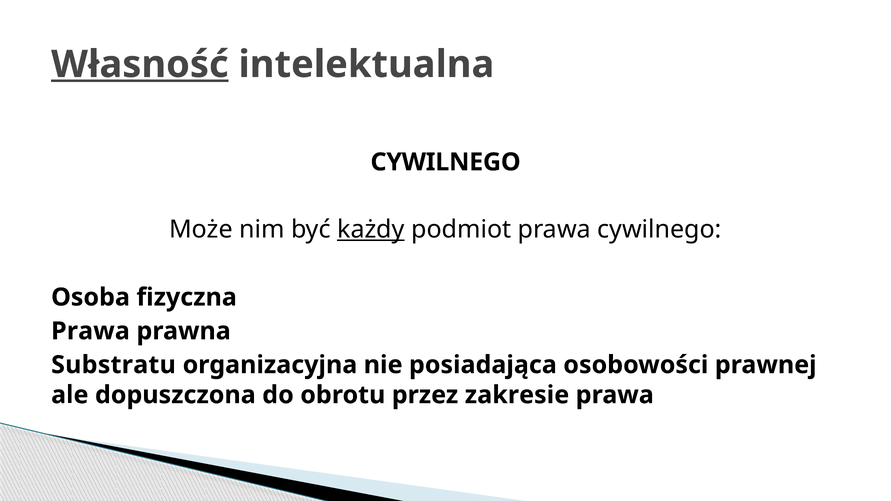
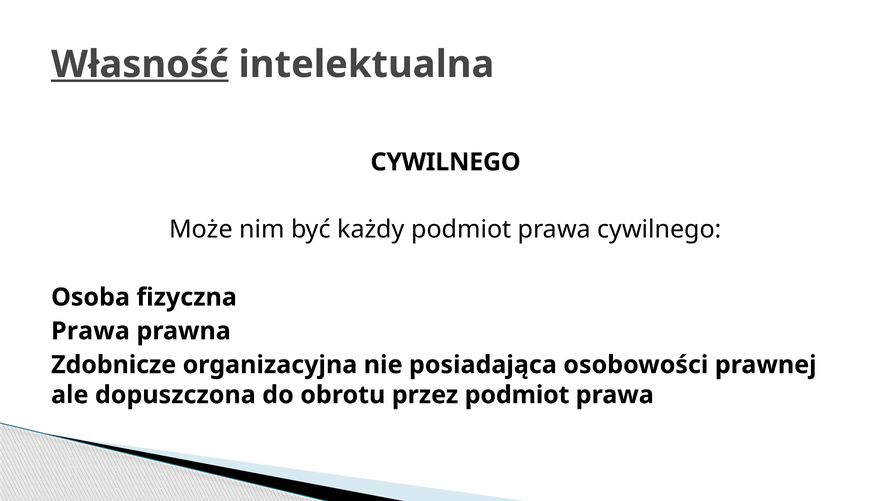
każdy underline: present -> none (371, 230)
Substratu: Substratu -> Zdobnicze (114, 365)
przez zakresie: zakresie -> podmiot (517, 395)
